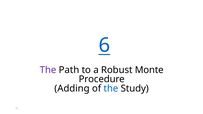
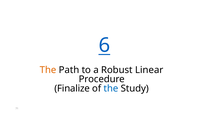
The colour: purple -> orange (48, 70)
Monte: Monte -> Linear (149, 70)
Adding: Adding -> Finalize (72, 89)
